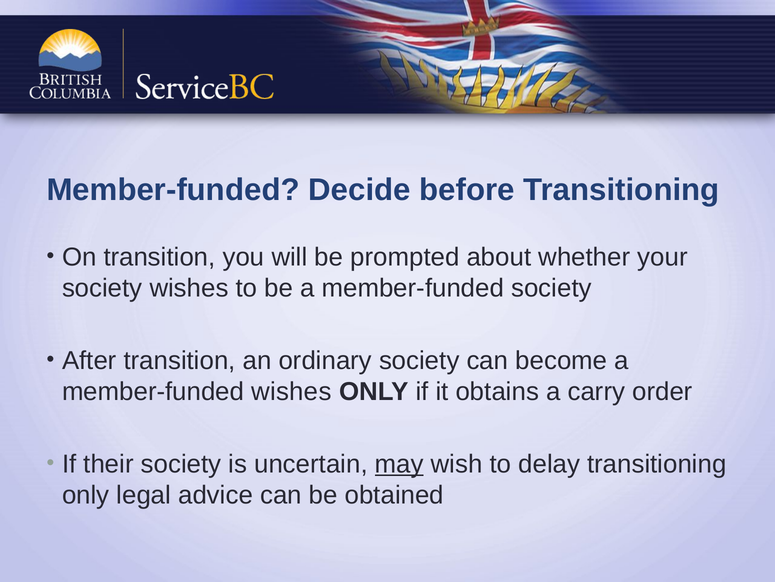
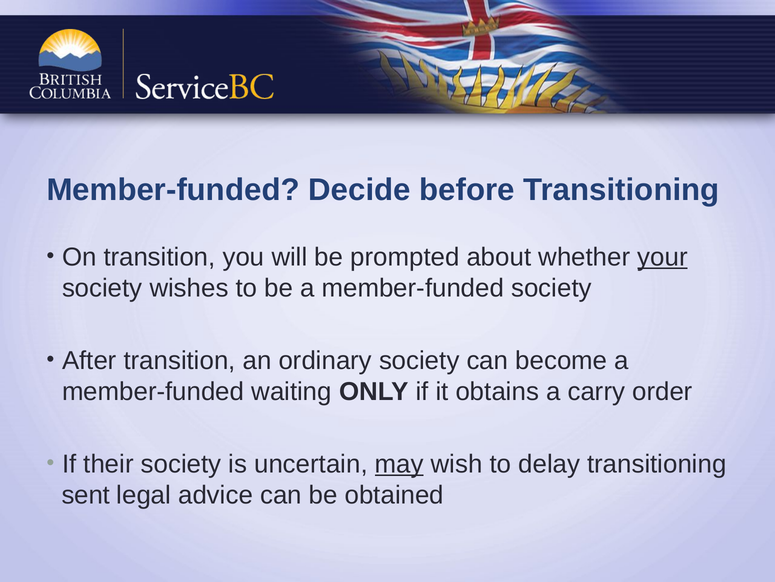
your underline: none -> present (663, 257)
member-funded wishes: wishes -> waiting (292, 391)
only: only -> sent (86, 495)
